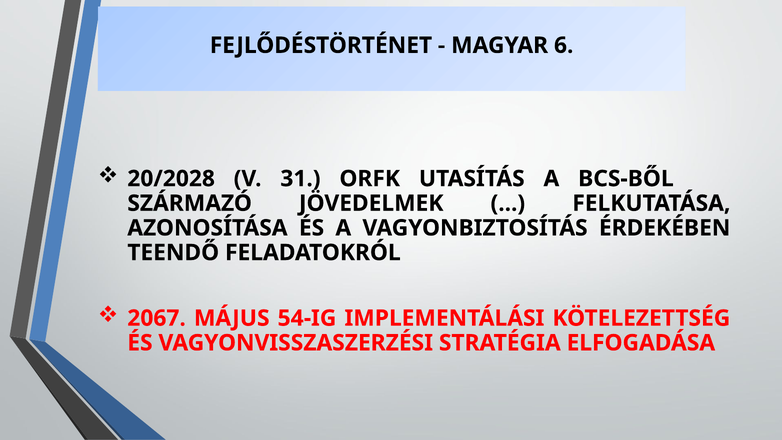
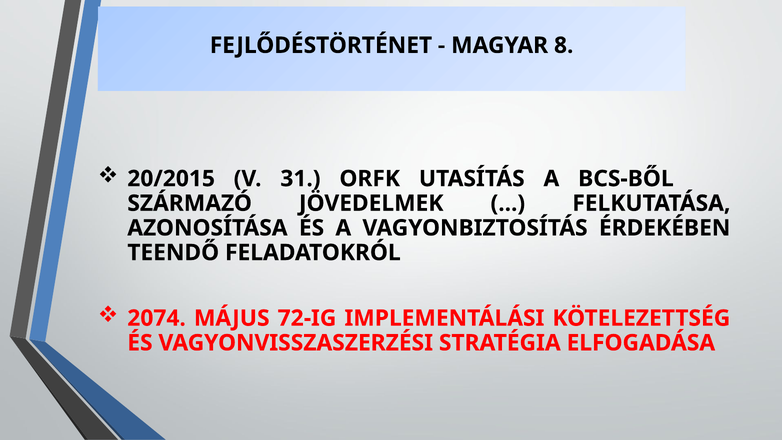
6: 6 -> 8 (564, 45)
20/2028: 20/2028 -> 20/2015 (171, 179)
2067: 2067 -> 2074 (157, 318)
54-IG: 54-IG -> 72-IG (307, 318)
